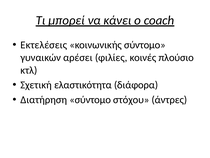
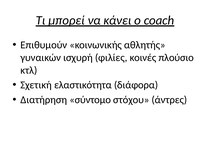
Εκτελέσεις: Εκτελέσεις -> Επιθυμούν (44, 45)
κοινωνικής σύντομο: σύντομο -> αθλητής (145, 45)
αρέσει: αρέσει -> ισχυρή (78, 57)
